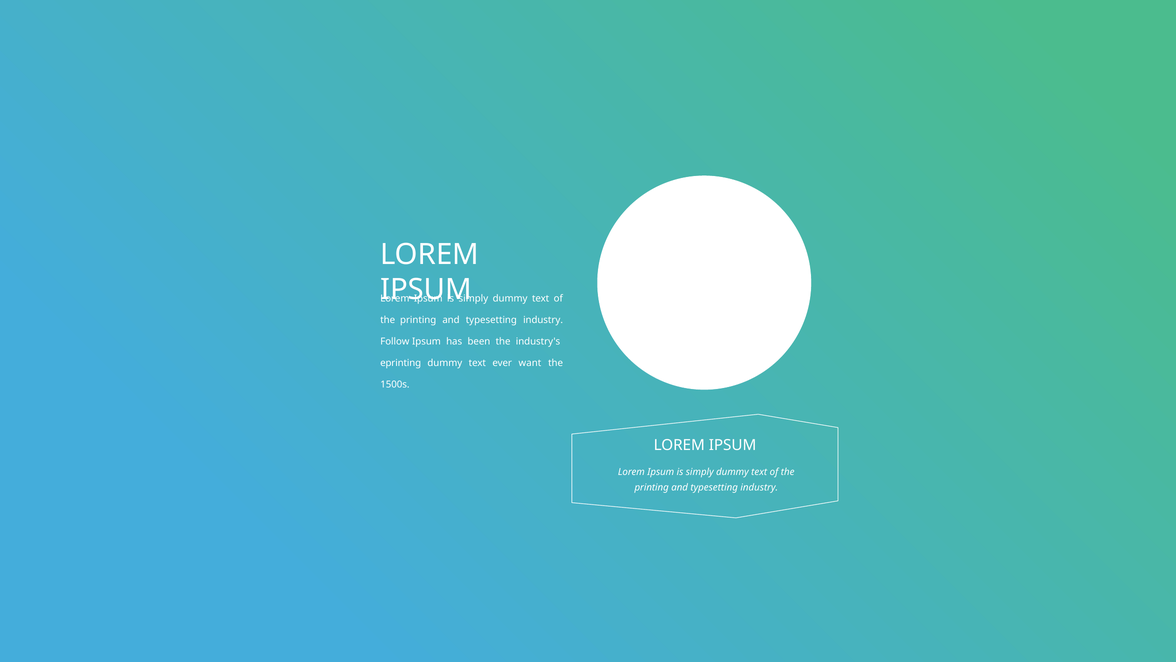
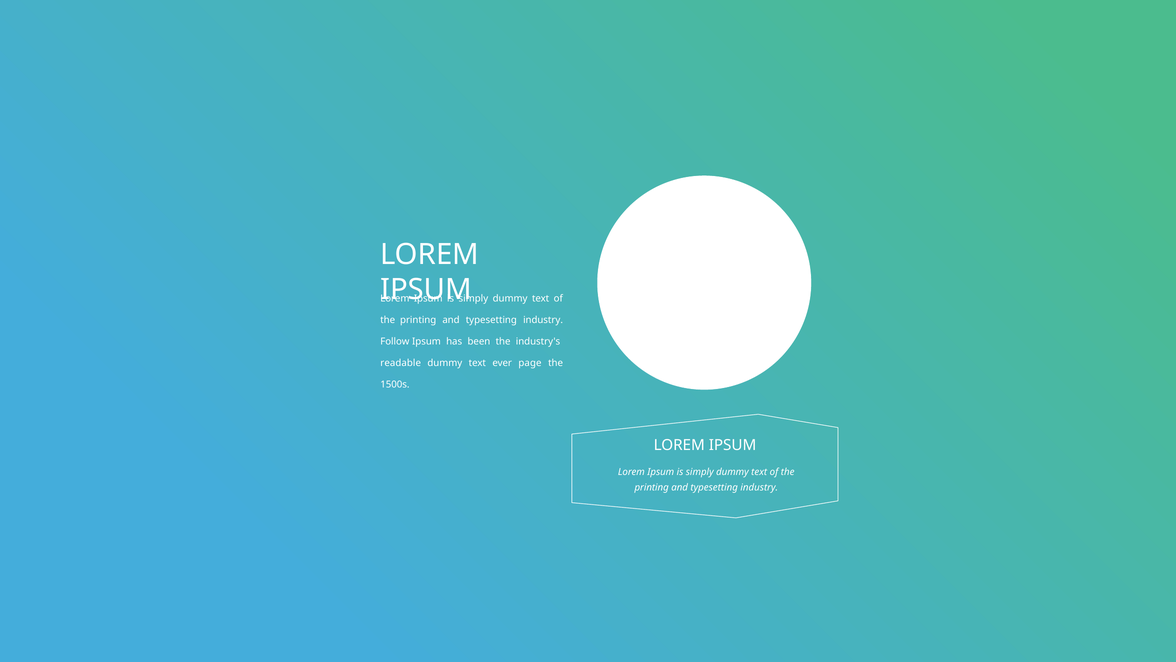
еprinting: еprinting -> readable (401, 363)
want: want -> page (530, 363)
